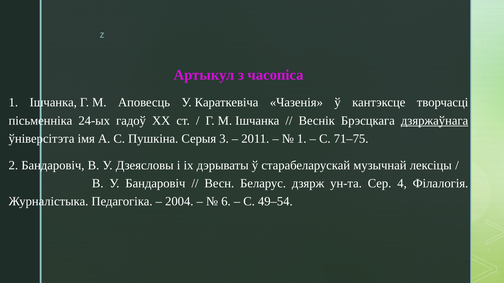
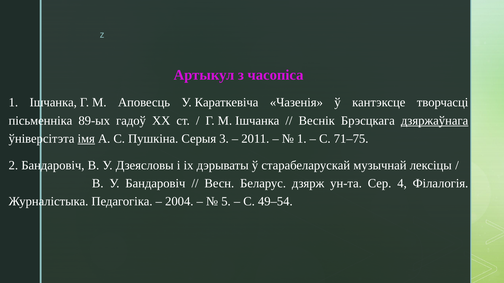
24-ых: 24-ых -> 89-ых (94, 121)
імя underline: none -> present (86, 139)
6: 6 -> 5 (226, 202)
